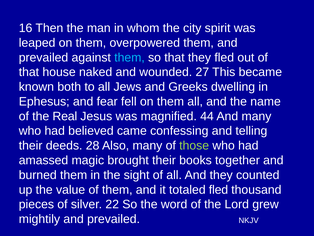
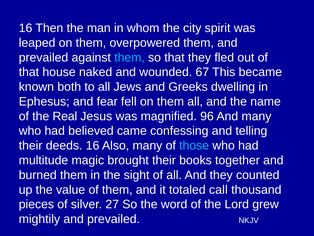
27: 27 -> 67 (202, 72)
44: 44 -> 96 (207, 116)
deeds 28: 28 -> 16 (93, 145)
those colour: light green -> light blue (194, 145)
amassed: amassed -> multitude (43, 160)
totaled fled: fled -> call (218, 189)
22: 22 -> 27 (112, 204)
